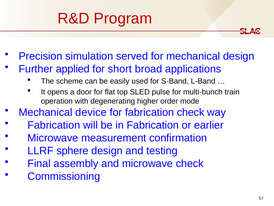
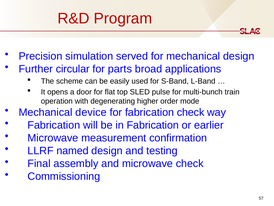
applied: applied -> circular (73, 69)
short: short -> parts (120, 69)
sphere: sphere -> named (72, 150)
